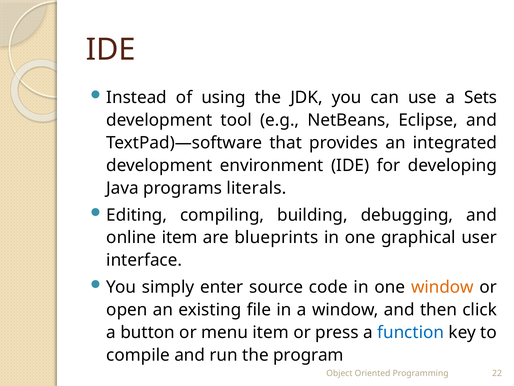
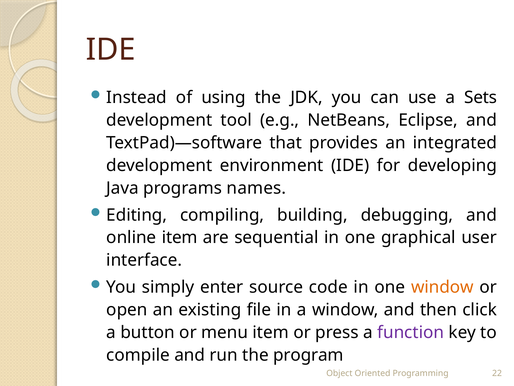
literals: literals -> names (256, 188)
blueprints: blueprints -> sequential (276, 237)
function colour: blue -> purple (411, 332)
